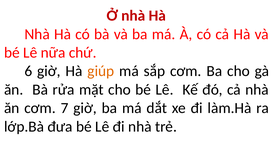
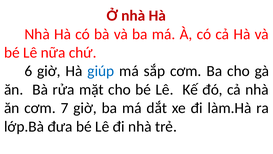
giúp colour: orange -> blue (101, 71)
